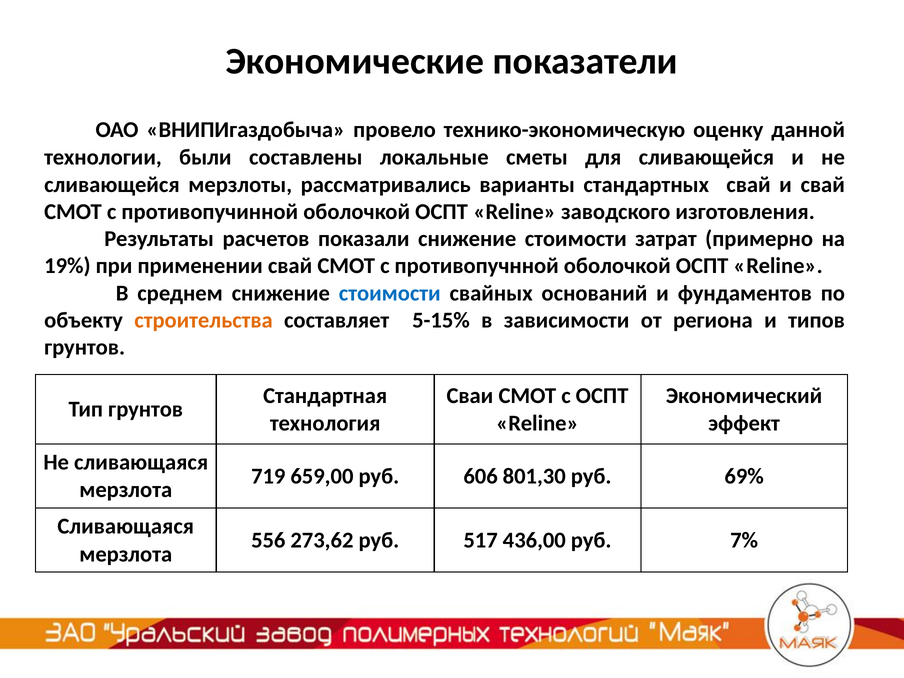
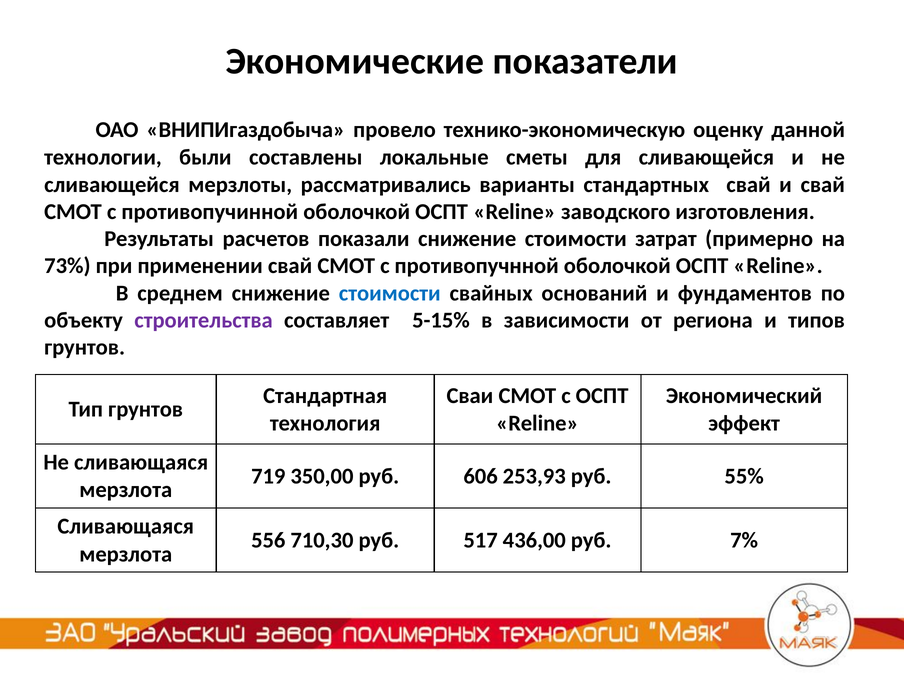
19%: 19% -> 73% (67, 266)
строительства colour: orange -> purple (204, 320)
659,00: 659,00 -> 350,00 (322, 476)
801,30: 801,30 -> 253,93 (534, 476)
69%: 69% -> 55% (744, 476)
273,62: 273,62 -> 710,30 (322, 540)
